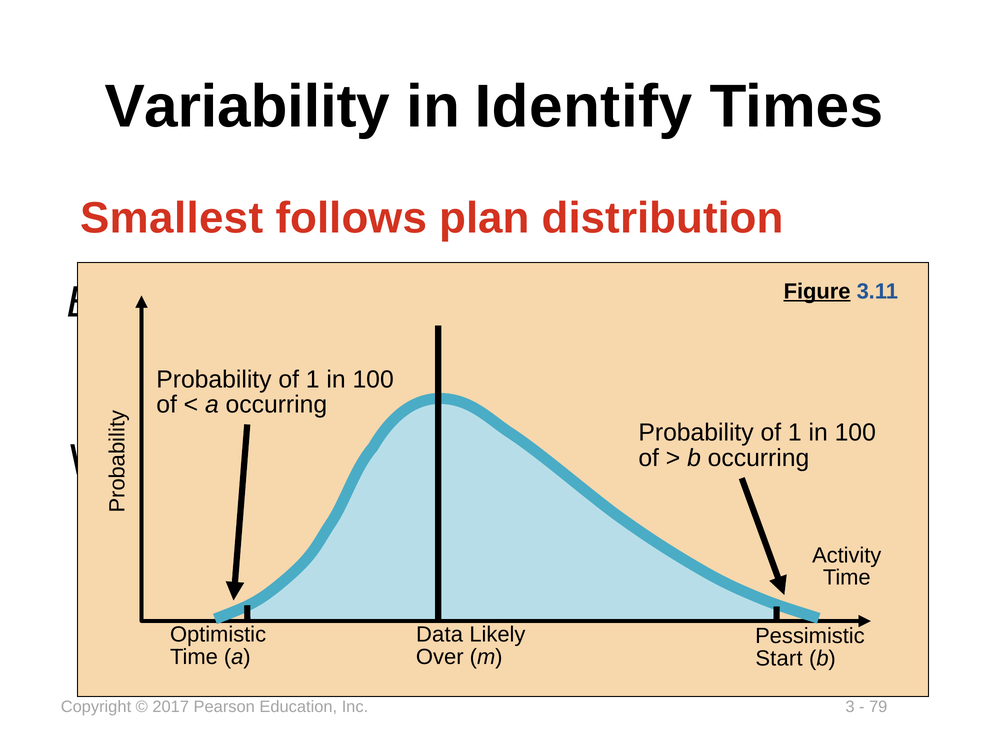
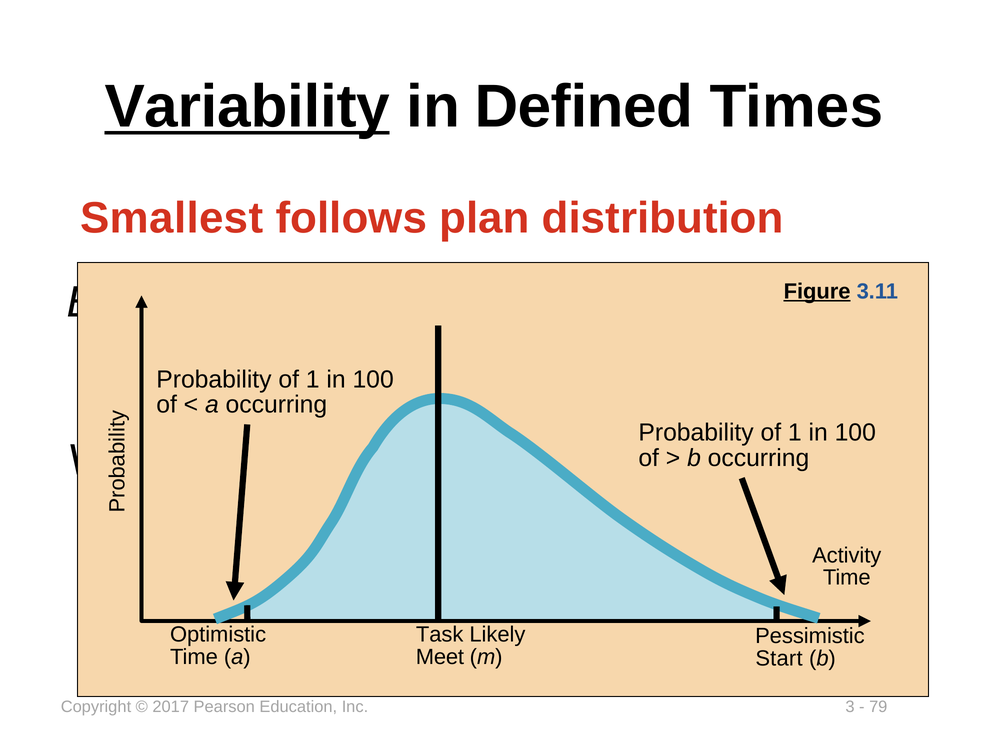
Variability underline: none -> present (247, 107)
Identify: Identify -> Defined (584, 107)
Data: Data -> Task (440, 634)
Over: Over -> Meet (440, 657)
